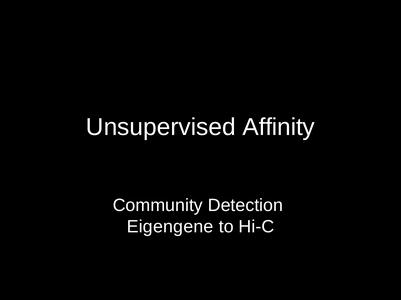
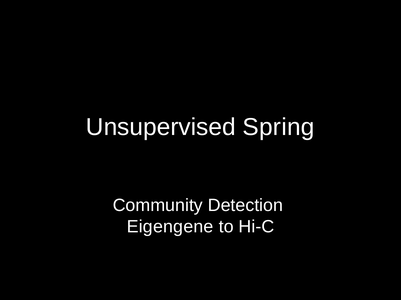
Affinity: Affinity -> Spring (279, 127)
